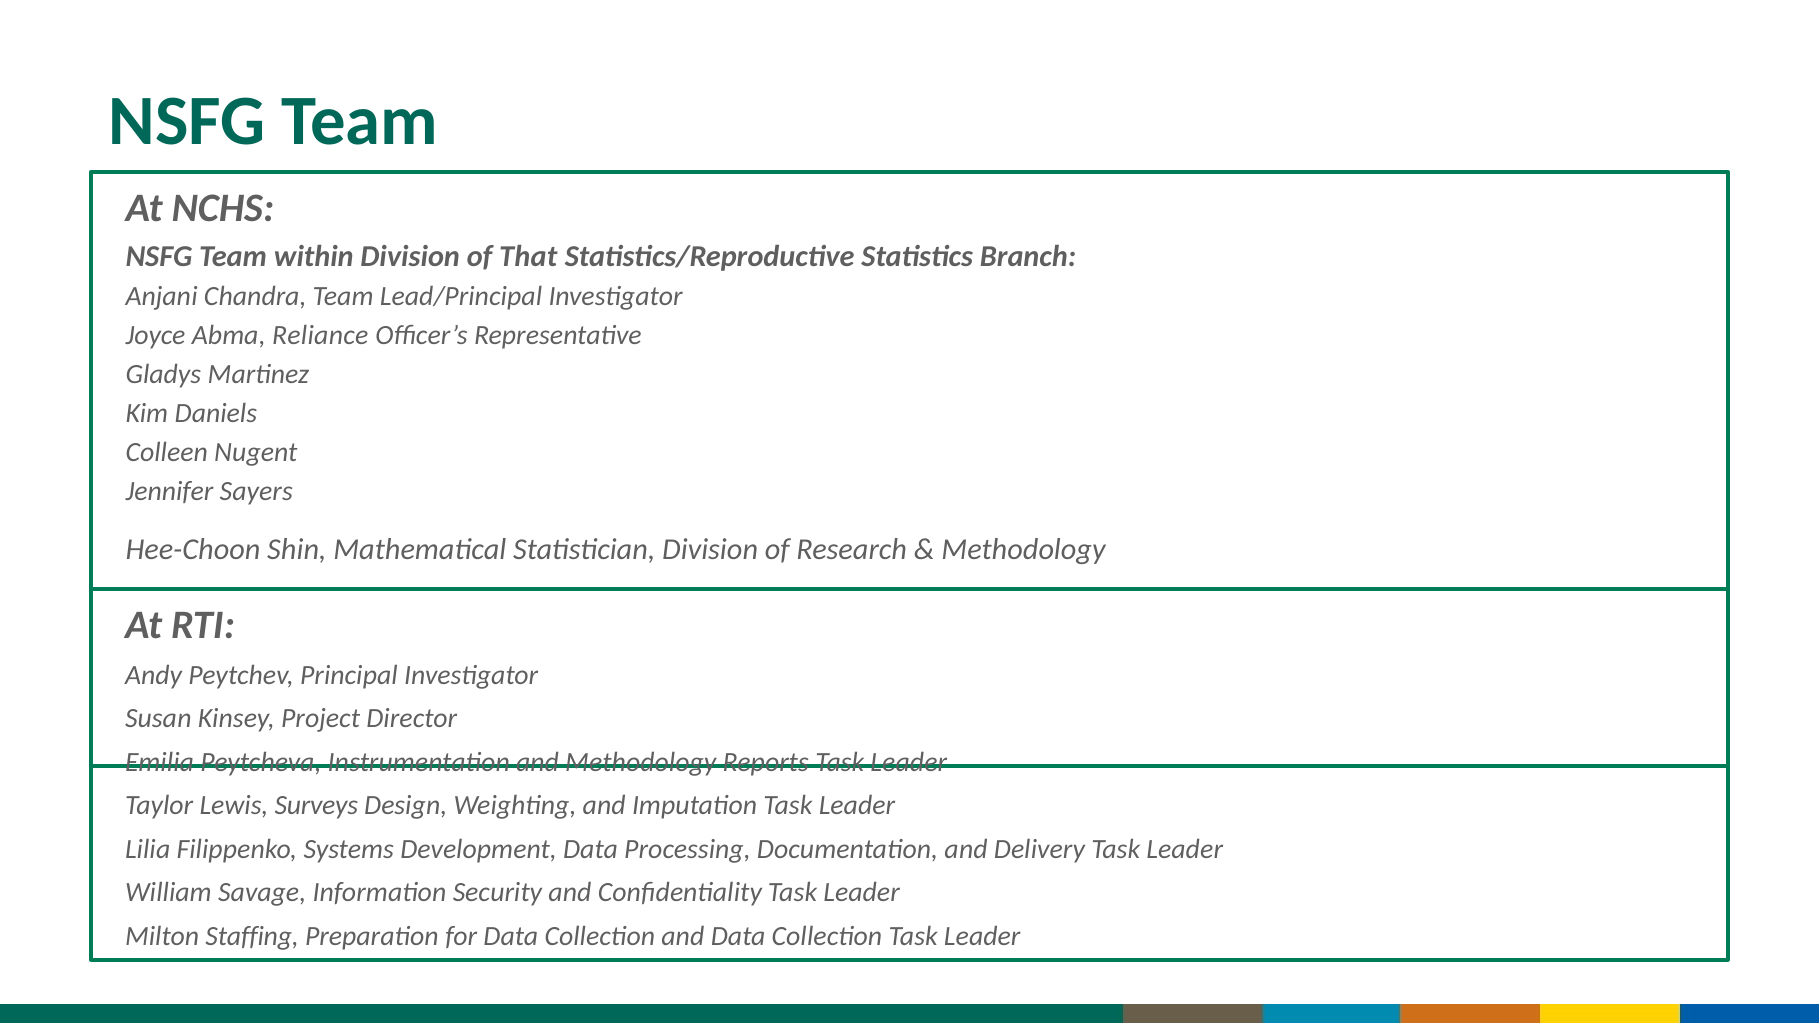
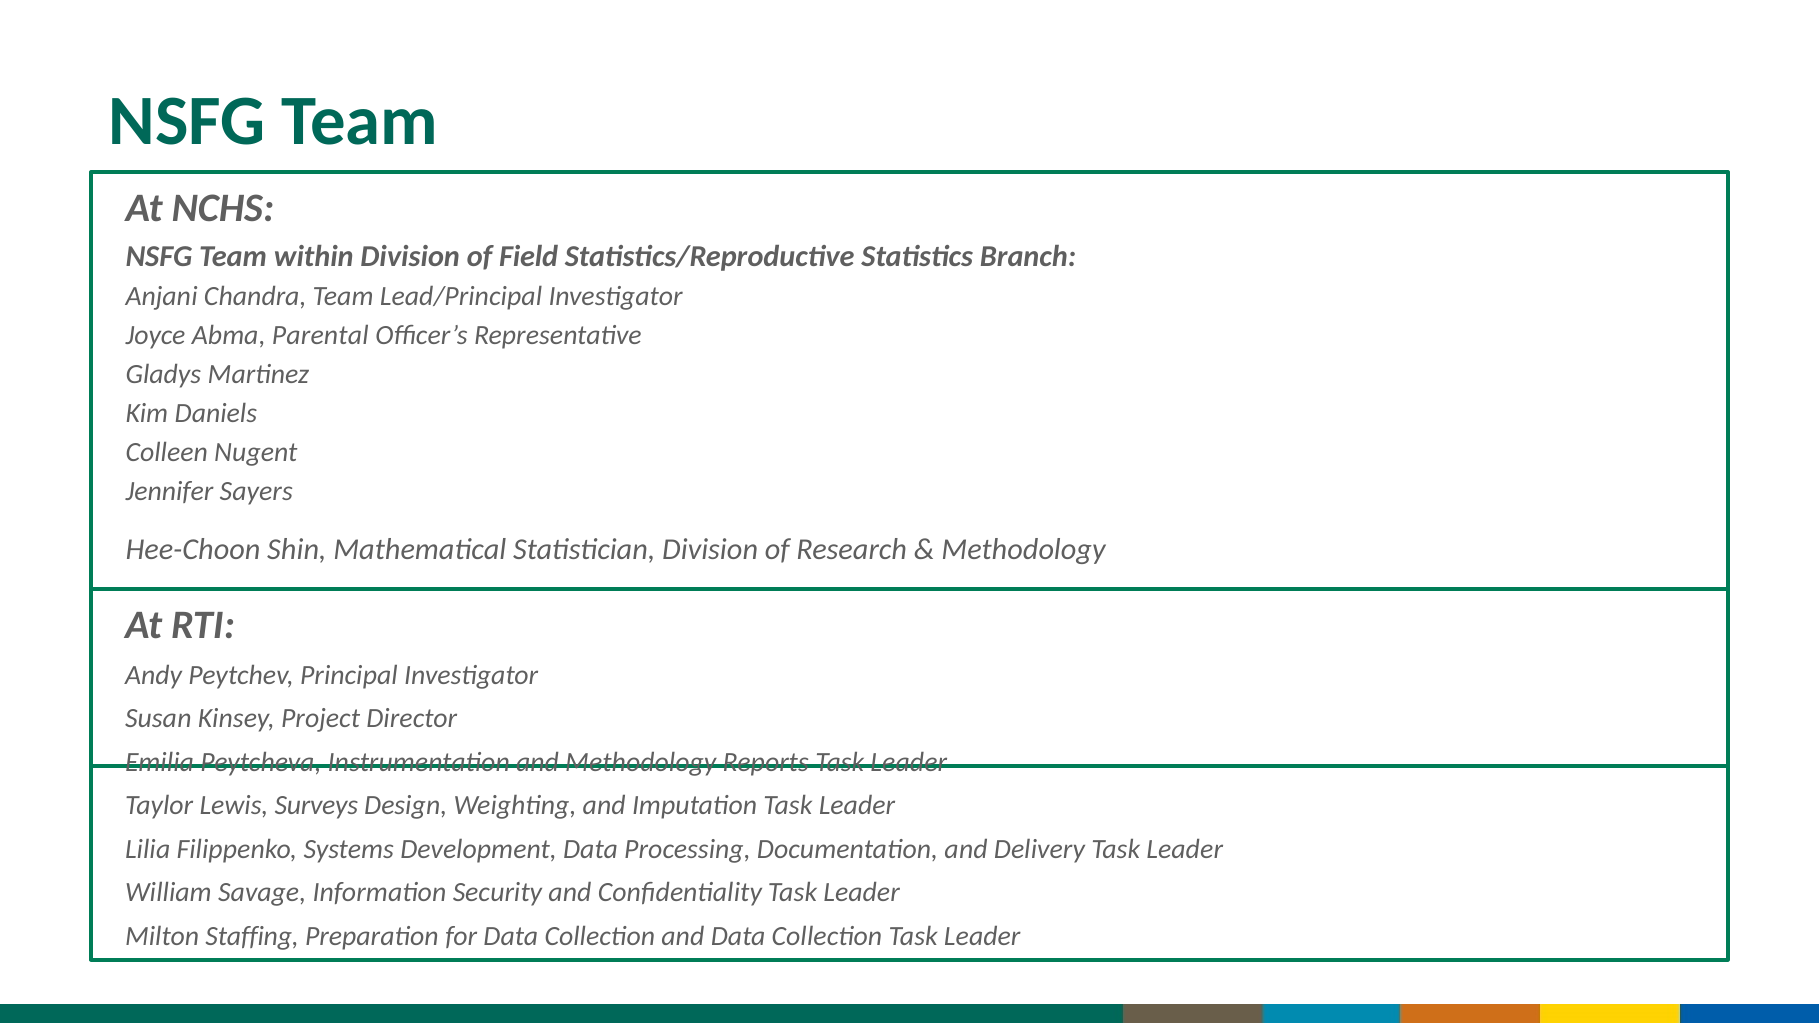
That: That -> Field (529, 256)
Reliance: Reliance -> Parental (320, 335)
